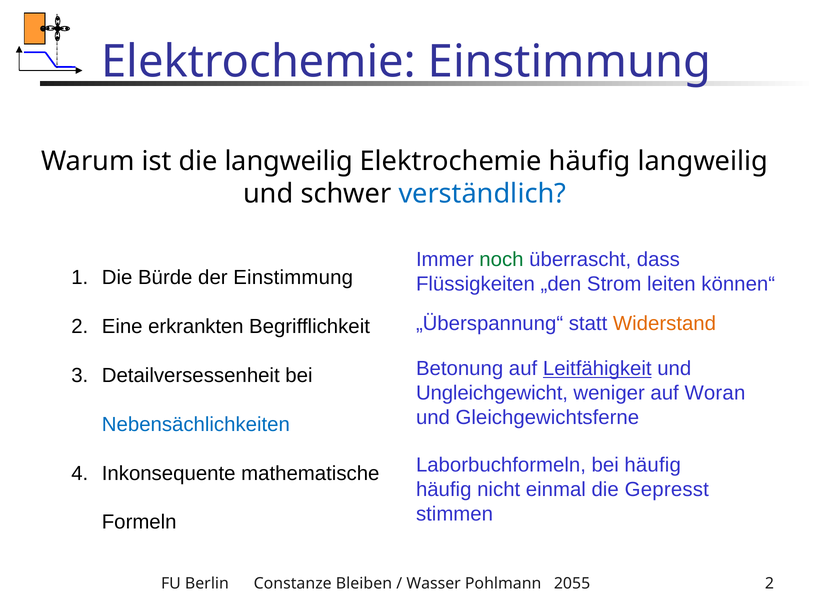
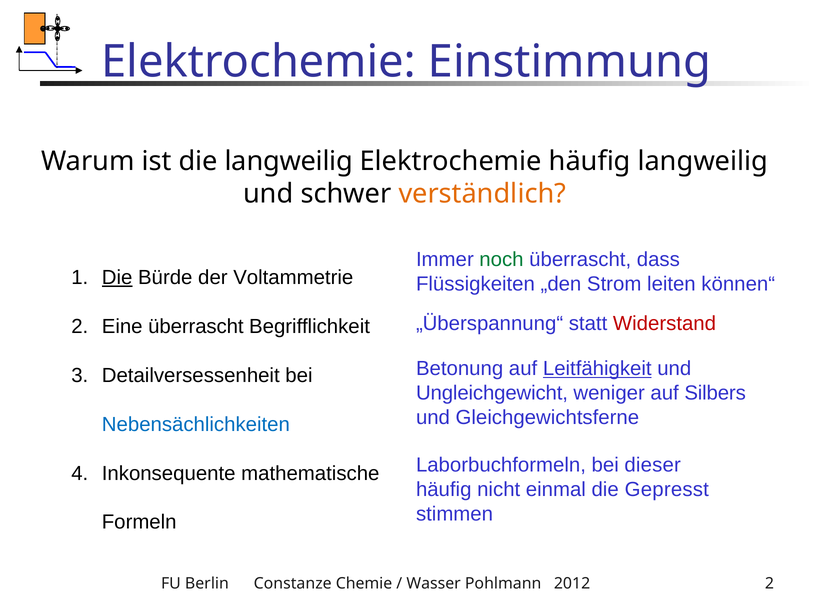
verständlich colour: blue -> orange (482, 194)
Die underline: none -> present (117, 277)
der Einstimmung: Einstimmung -> Voltammetrie (293, 277)
Widerstand colour: orange -> red (664, 324)
Eine erkrankten: erkrankten -> überrascht (196, 326)
Woran: Woran -> Silbers (715, 393)
bei häufig: häufig -> dieser (653, 465)
Bleiben: Bleiben -> Chemie (364, 583)
2055: 2055 -> 2012 (572, 583)
